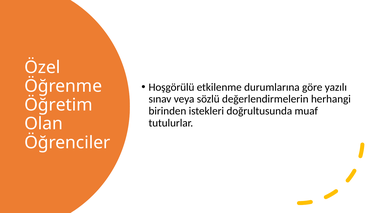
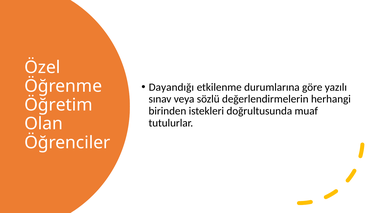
Hoşgörülü: Hoşgörülü -> Dayandığı (171, 87)
